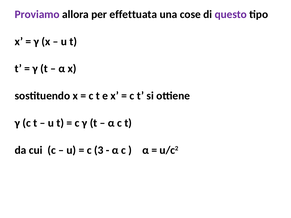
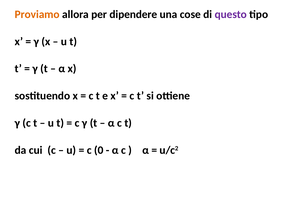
Proviamo colour: purple -> orange (37, 14)
effettuata: effettuata -> dipendere (133, 14)
3: 3 -> 0 (99, 150)
